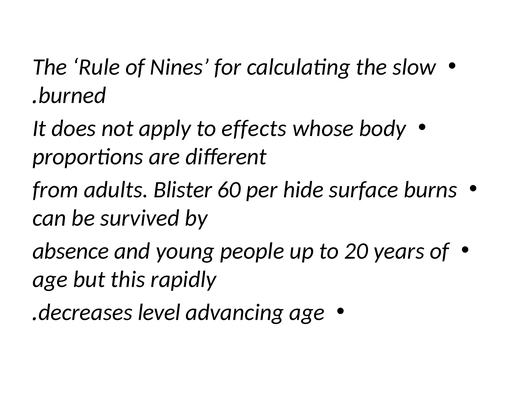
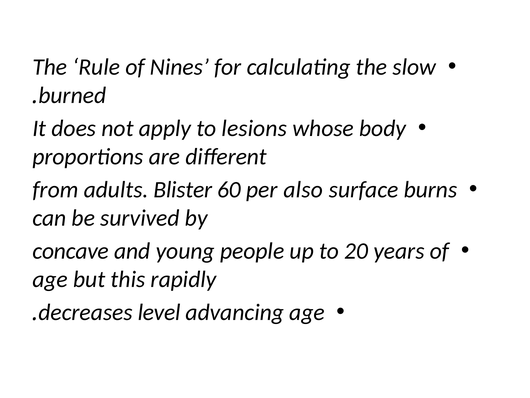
effects: effects -> lesions (254, 128)
hide: hide -> also (303, 189)
absence: absence -> concave (71, 251)
